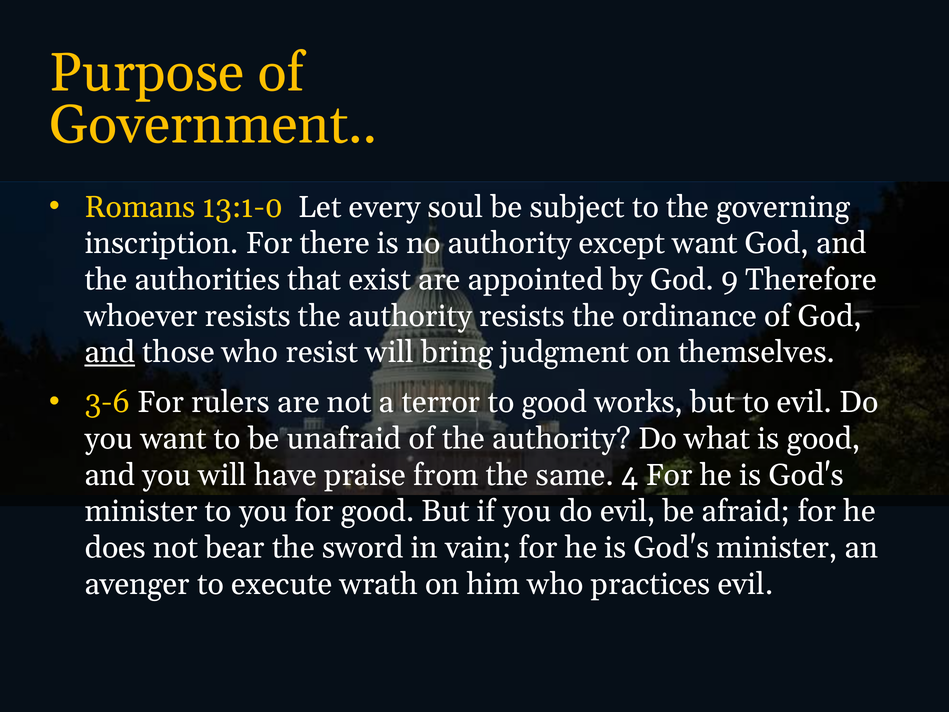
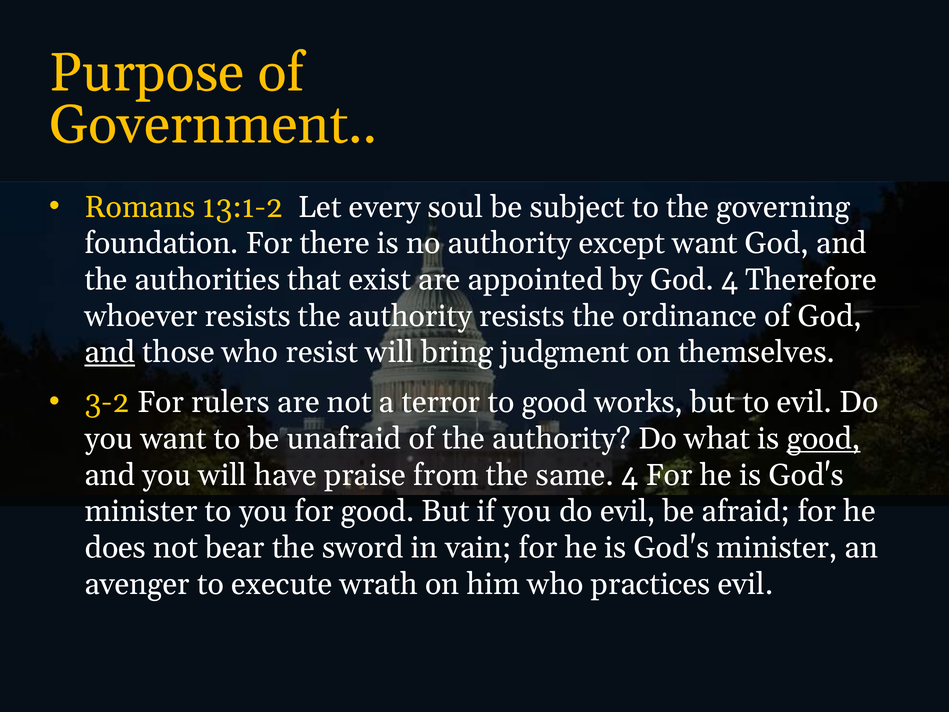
13:1-0: 13:1-0 -> 13:1-2 (243, 207)
inscription: inscription -> foundation (162, 243)
God 9: 9 -> 4 (730, 280)
3-6: 3-6 -> 3-2 (107, 402)
good underline: none -> present (824, 438)
